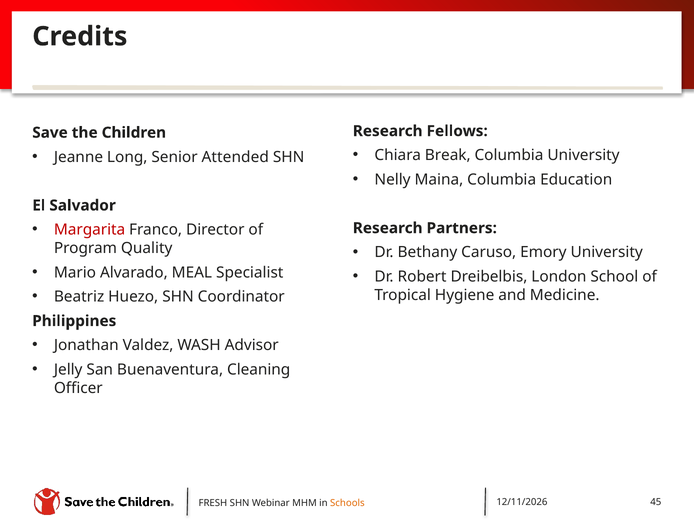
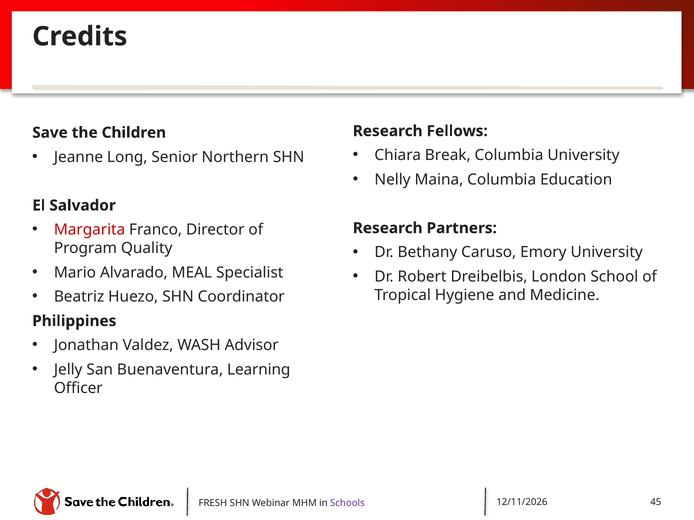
Attended: Attended -> Northern (235, 157)
Cleaning: Cleaning -> Learning (259, 370)
Schools colour: orange -> purple (347, 503)
